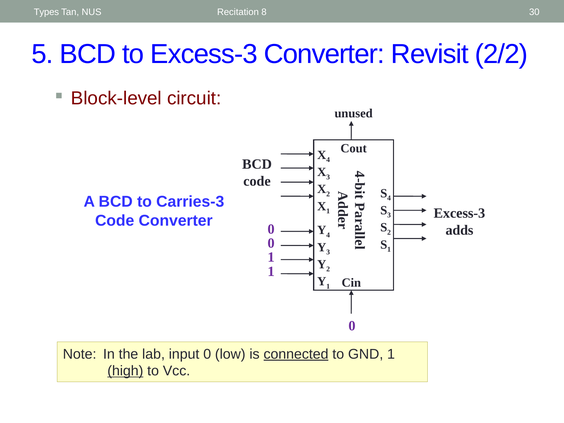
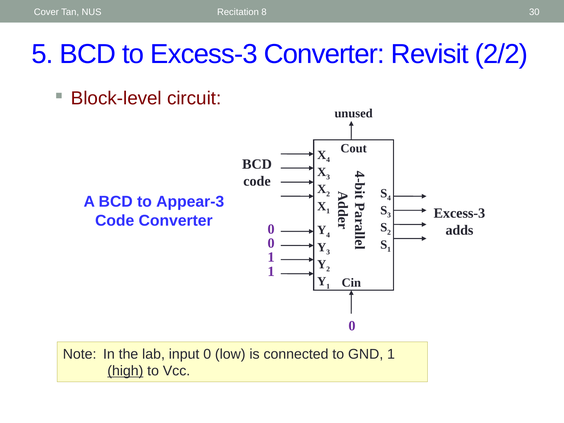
Types: Types -> Cover (46, 12)
Carries-3: Carries-3 -> Appear-3 (190, 202)
connected underline: present -> none (296, 354)
